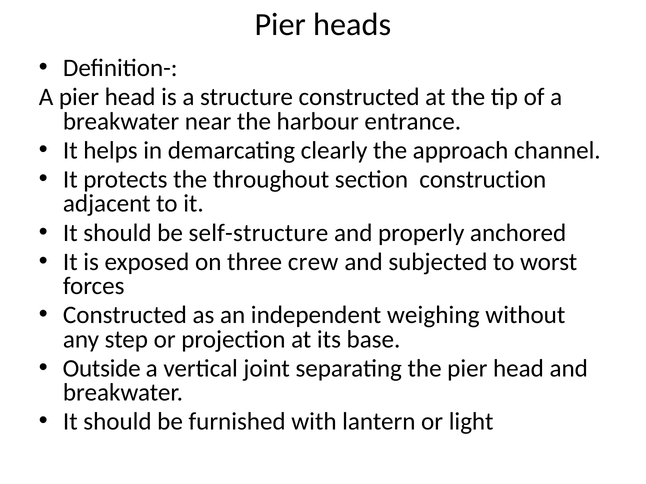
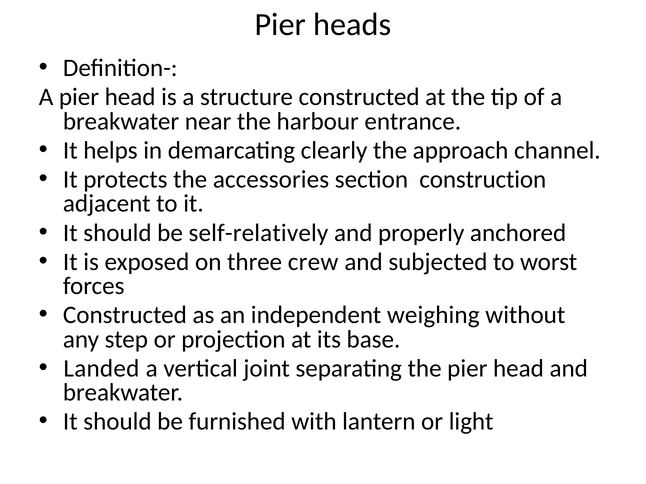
throughout: throughout -> accessories (271, 180)
self-structure: self-structure -> self-relatively (258, 233)
Outside: Outside -> Landed (101, 369)
